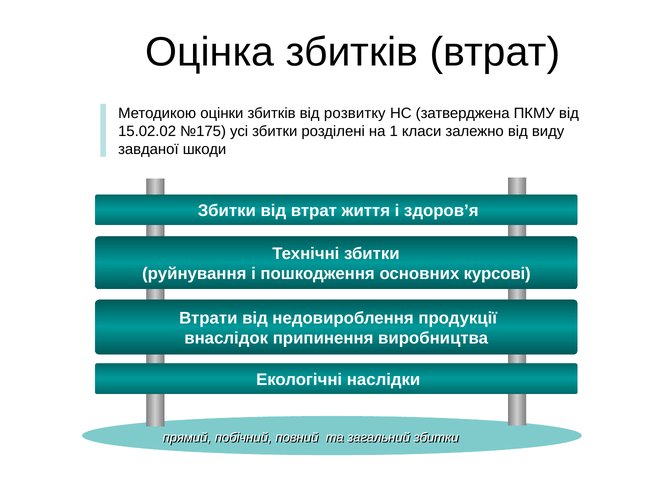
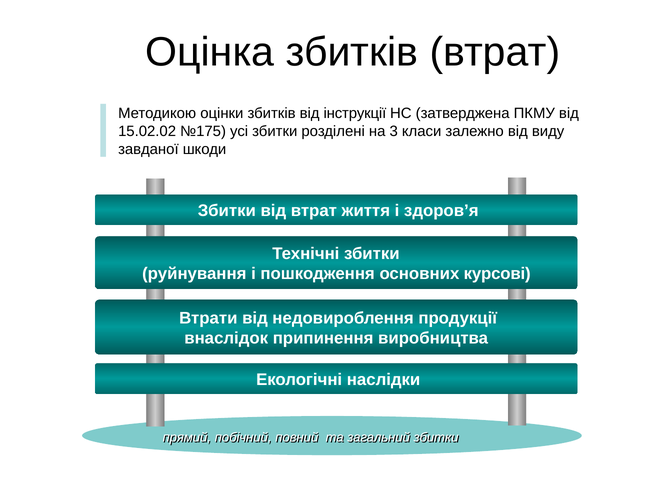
розвитку: розвитку -> інструкції (355, 114)
1: 1 -> 3 (394, 131)
